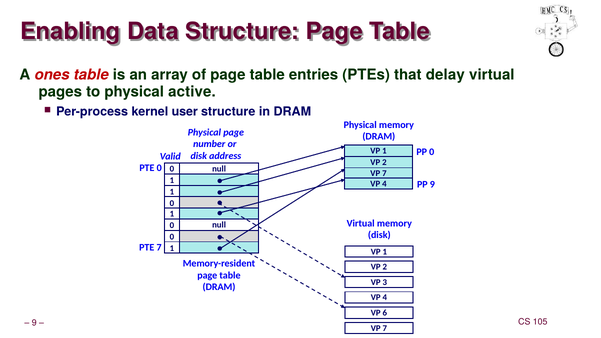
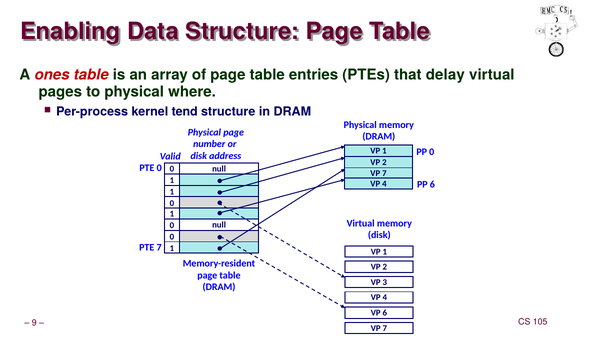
active: active -> where (192, 92)
user: user -> tend (185, 112)
PP 9: 9 -> 6 (432, 184)
